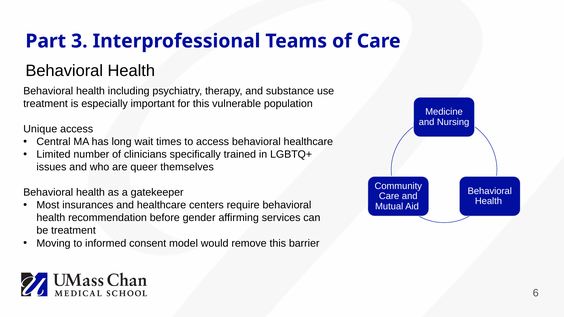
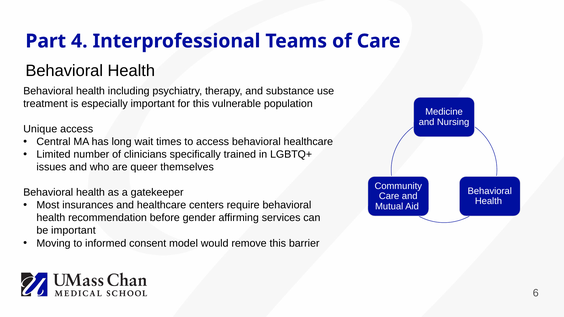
3: 3 -> 4 (79, 41)
be treatment: treatment -> important (73, 231)
